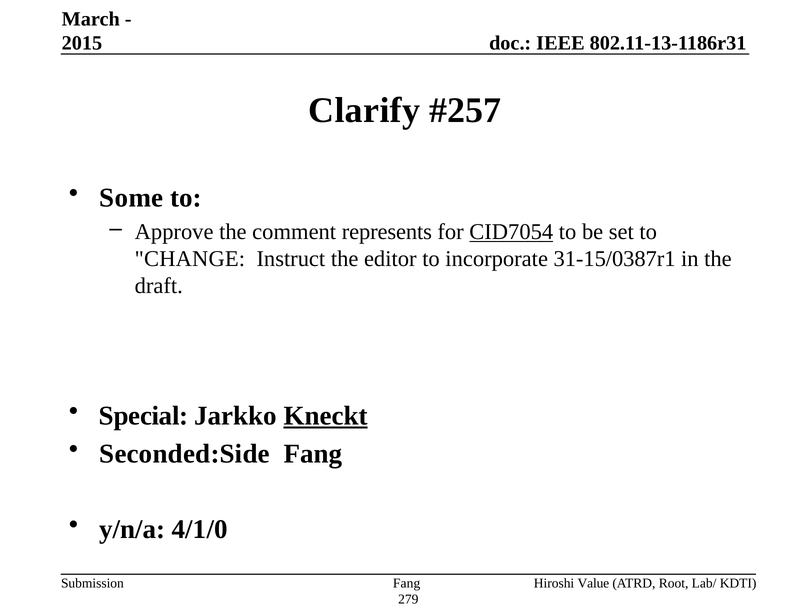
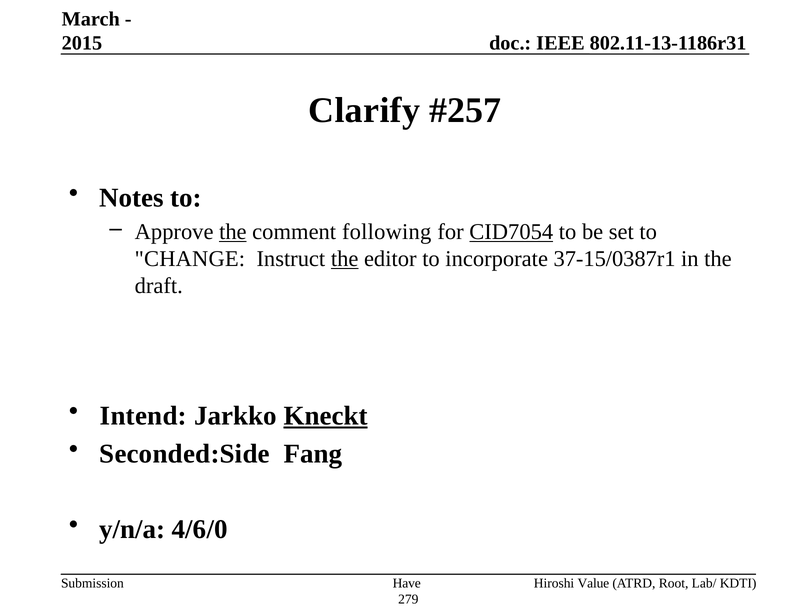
Some: Some -> Notes (131, 198)
the underline: none -> present (233, 232)
represents: represents -> following (387, 232)
the underline: none -> present (345, 259)
31-15/0387r1: 31-15/0387r1 -> 37-15/0387r1 (615, 259)
Special: Special -> Intend (143, 416)
4/1/0: 4/1/0 -> 4/6/0 (200, 529)
Fang: Fang -> Have (407, 583)
